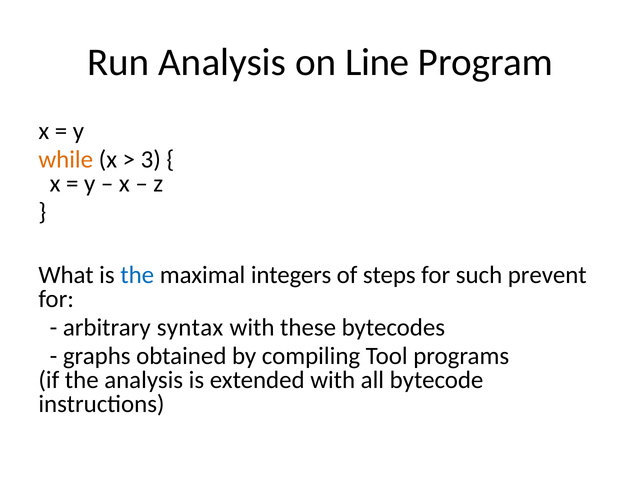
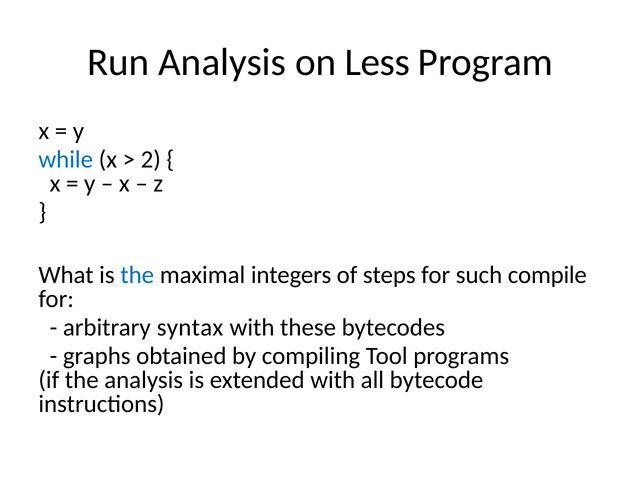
Line: Line -> Less (377, 62)
while colour: orange -> blue (66, 160)
3: 3 -> 2 (151, 160)
prevent: prevent -> compile (547, 275)
